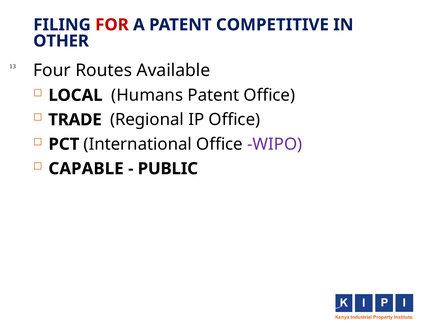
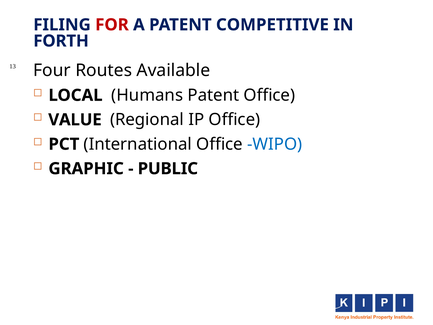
OTHER: OTHER -> FORTH (61, 41)
TRADE: TRADE -> VALUE (75, 120)
WIPO colour: purple -> blue (275, 144)
CAPABLE: CAPABLE -> GRAPHIC (86, 169)
